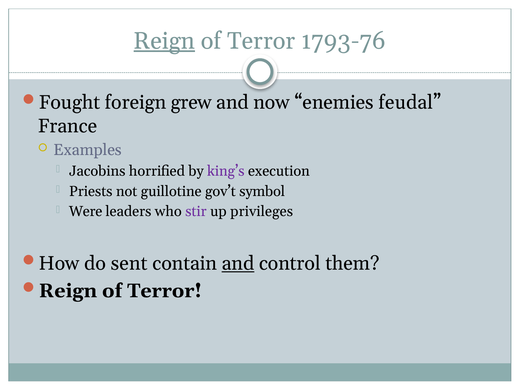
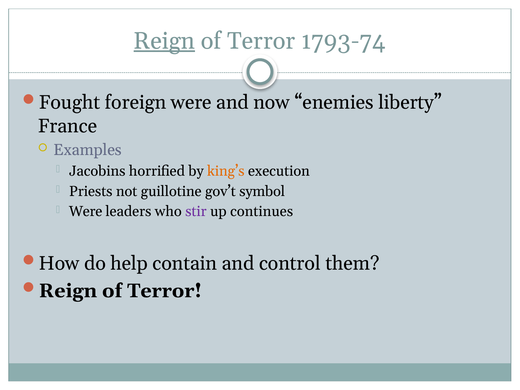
1793-76: 1793-76 -> 1793-74 (343, 41)
foreign grew: grew -> were (191, 102)
feudal: feudal -> liberty (410, 102)
king’s colour: purple -> orange (226, 171)
privileges: privileges -> continues (262, 212)
sent: sent -> help (129, 263)
and underline: present -> none (238, 263)
